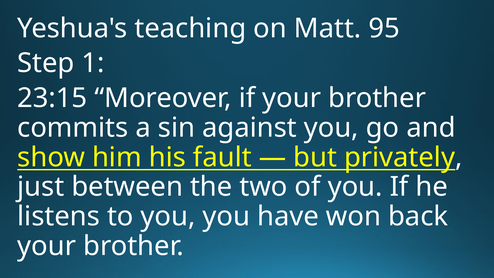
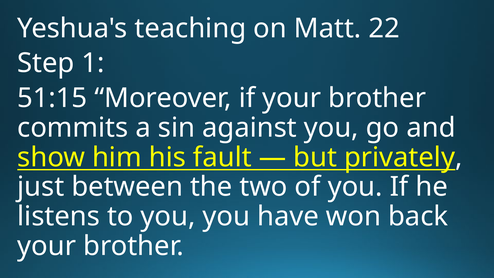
95: 95 -> 22 (384, 28)
23:15: 23:15 -> 51:15 (52, 98)
